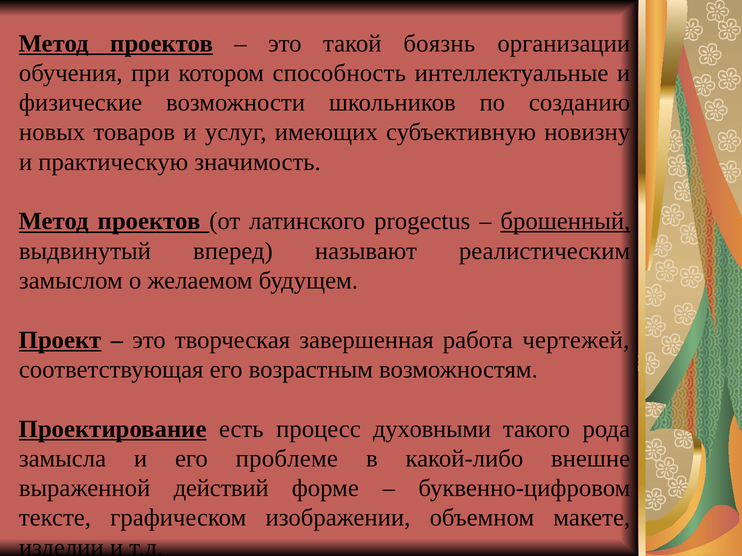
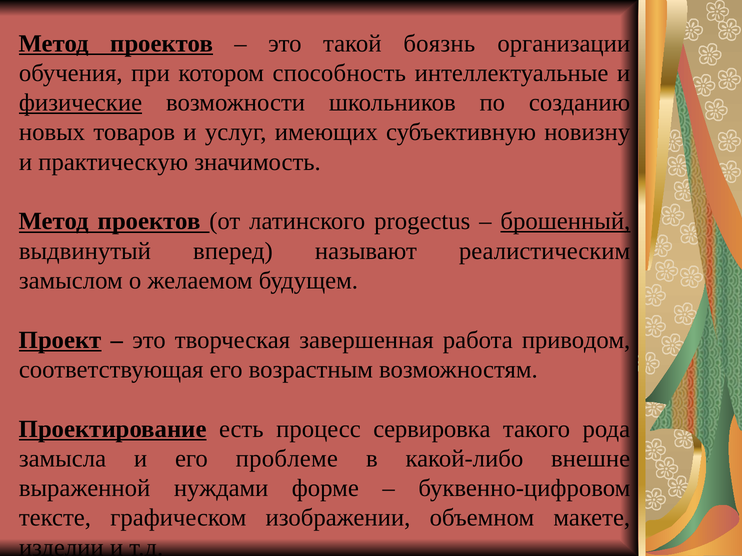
физические underline: none -> present (81, 103)
чертежей: чертежей -> приводом (576, 340)
духовными: духовными -> сервировка (432, 429)
действий: действий -> нуждами (221, 489)
